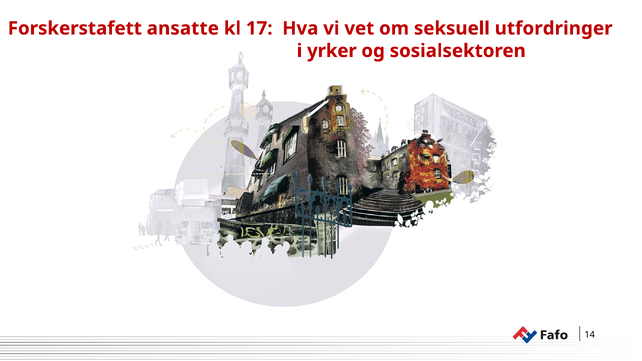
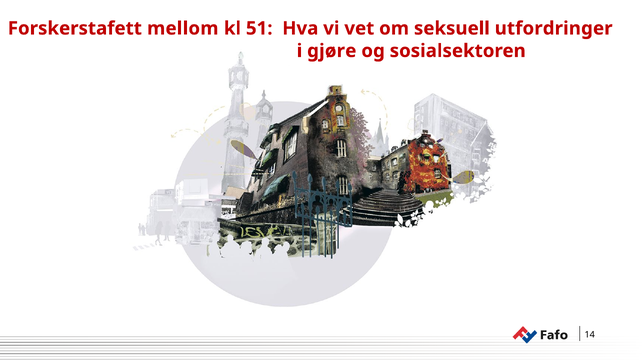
ansatte: ansatte -> mellom (183, 28)
17: 17 -> 51 (259, 28)
yrker: yrker -> gjøre (332, 51)
